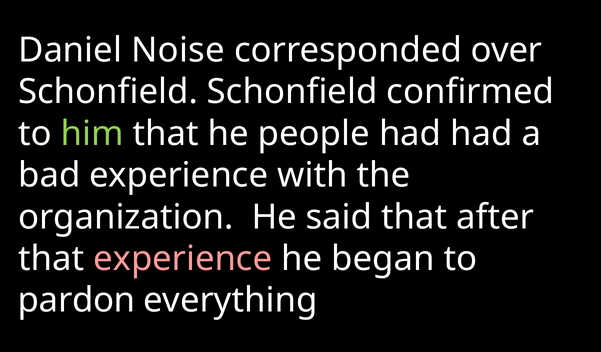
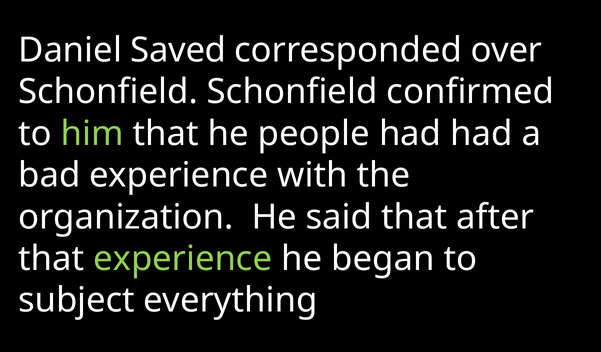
Noise: Noise -> Saved (178, 50)
experience colour: pink -> light green (183, 259)
pardon: pardon -> subject (76, 301)
